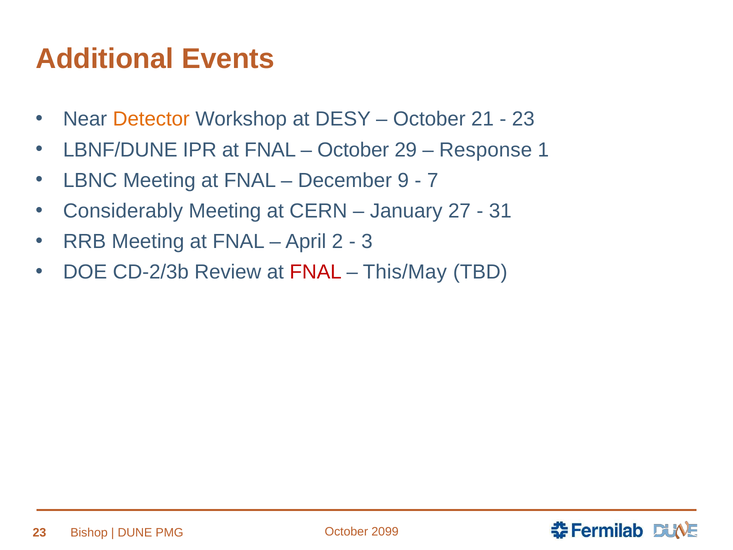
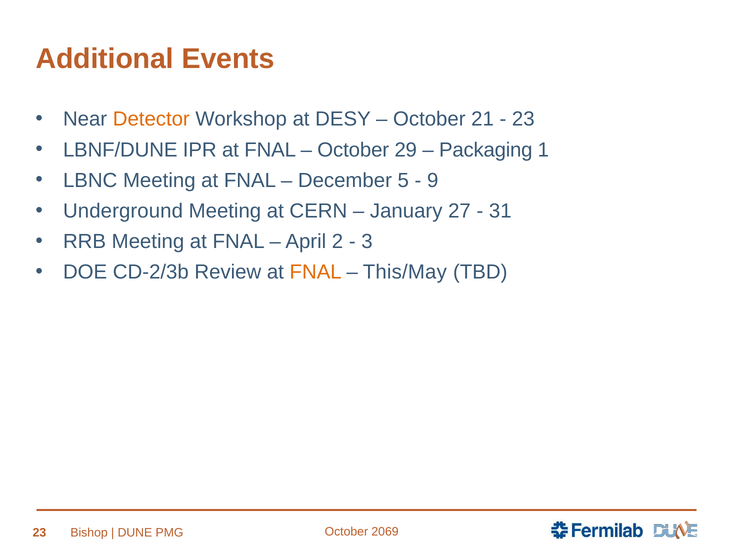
Response: Response -> Packaging (486, 150)
9: 9 -> 5 (403, 180)
7: 7 -> 9 (433, 180)
Considerably: Considerably -> Underground (123, 211)
FNAL colour: red -> orange (316, 272)
2099: 2099 -> 2069 (385, 531)
